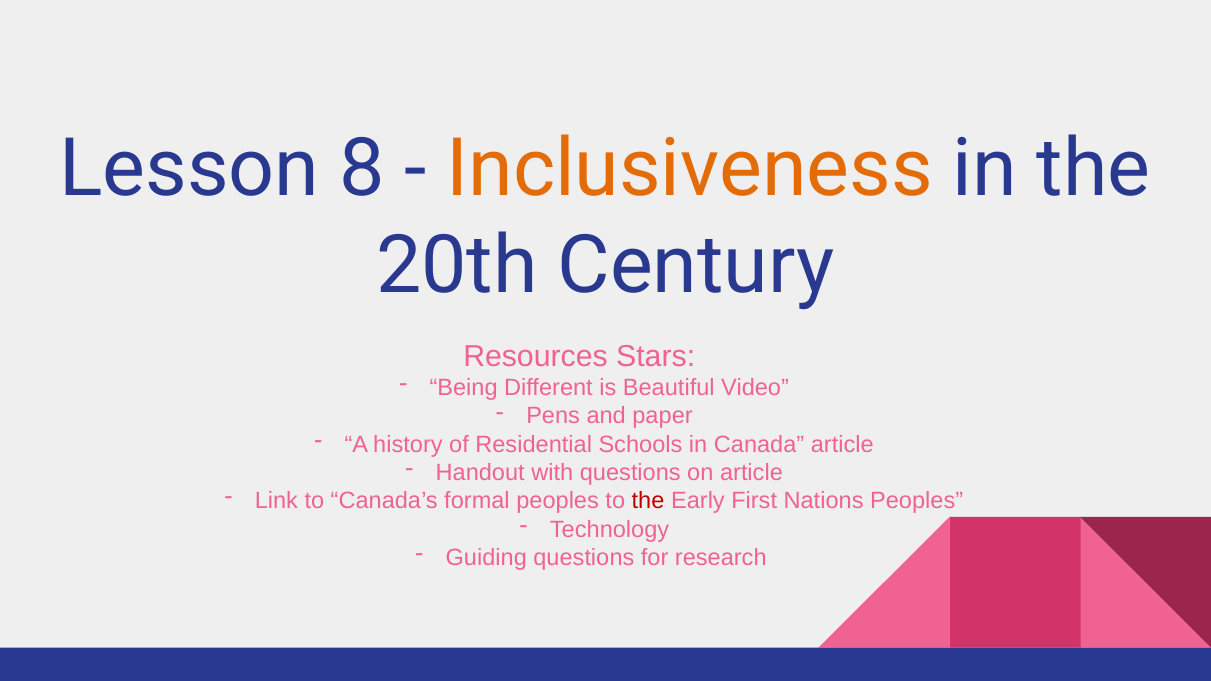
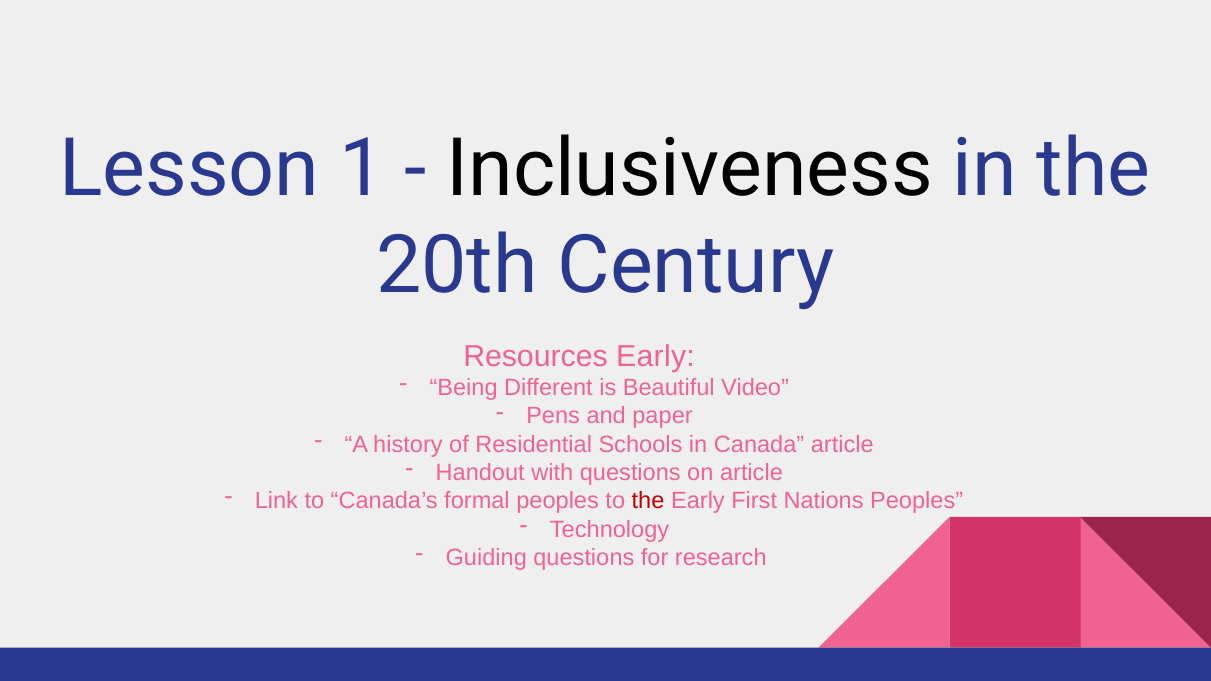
8: 8 -> 1 (362, 169)
Inclusiveness colour: orange -> black (690, 169)
Resources Stars: Stars -> Early (656, 356)
